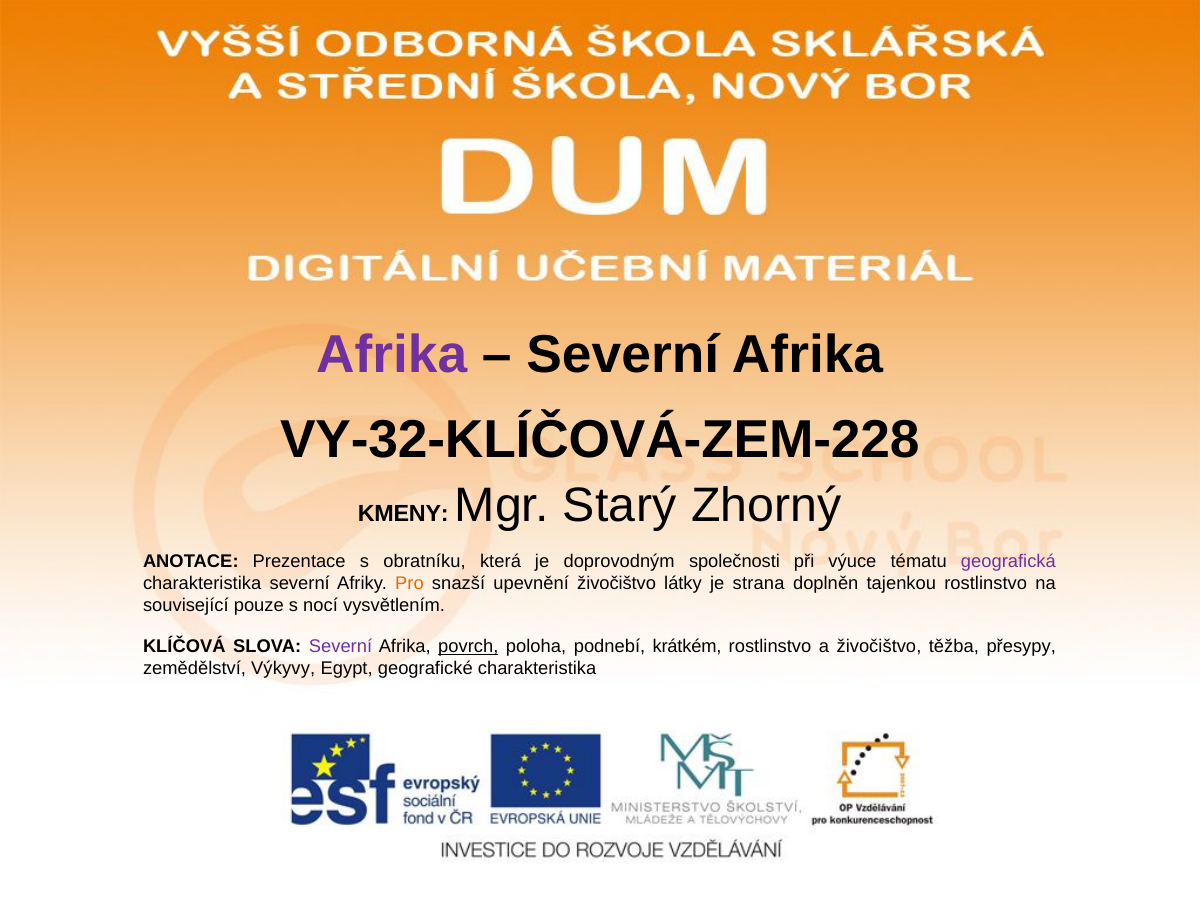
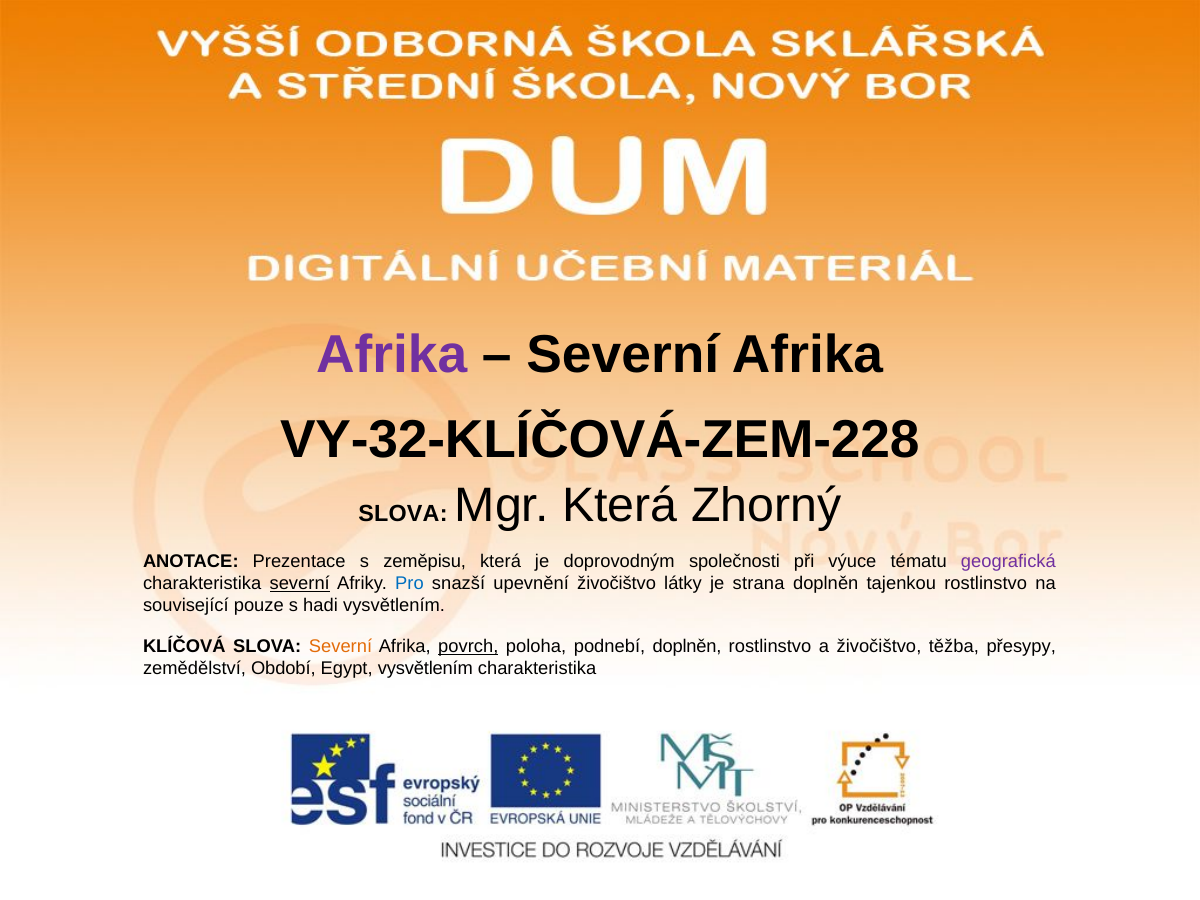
KMENY: KMENY -> SLOVA (403, 513)
Mgr Starý: Starý -> Která (620, 505)
obratníku: obratníku -> zeměpisu (425, 561)
severní underline: none -> present (300, 583)
Pro colour: orange -> blue (409, 583)
nocí: nocí -> hadi (321, 605)
Severní colour: purple -> orange (341, 646)
podnebí krátkém: krátkém -> doplněn (687, 646)
Výkyvy: Výkyvy -> Období (283, 668)
Egypt geografické: geografické -> vysvětlením (425, 668)
